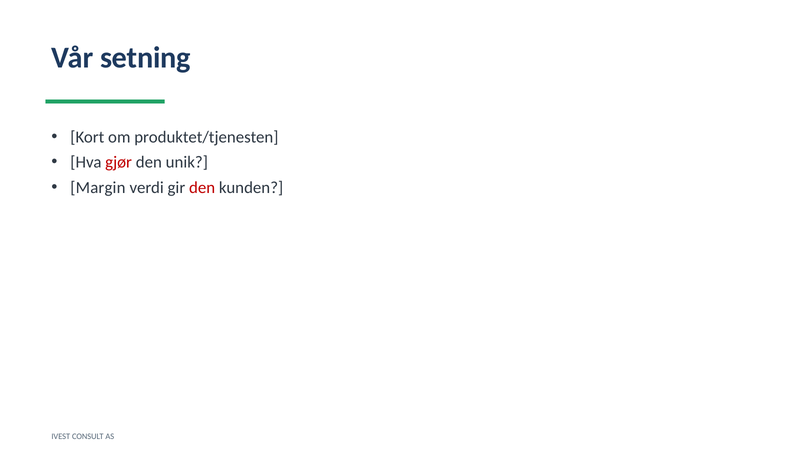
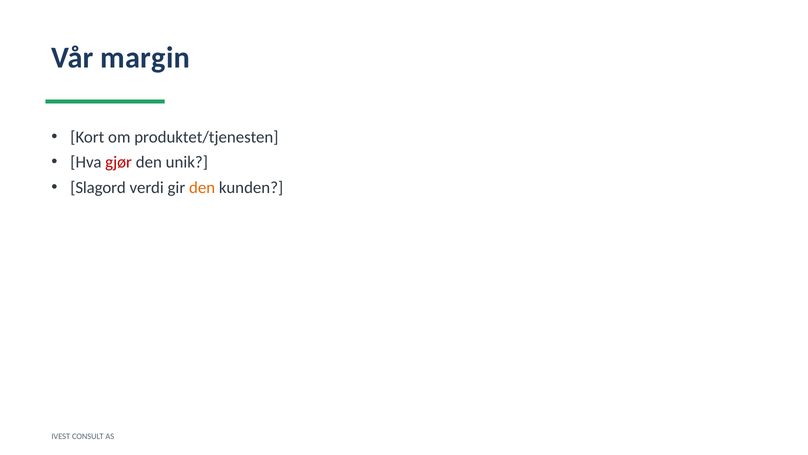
setning: setning -> margin (145, 58)
Margin: Margin -> Slagord (98, 187)
den colour: red -> orange (202, 187)
